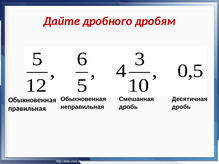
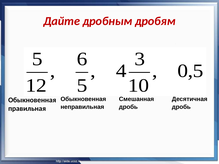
дробного: дробного -> дробным (108, 21)
